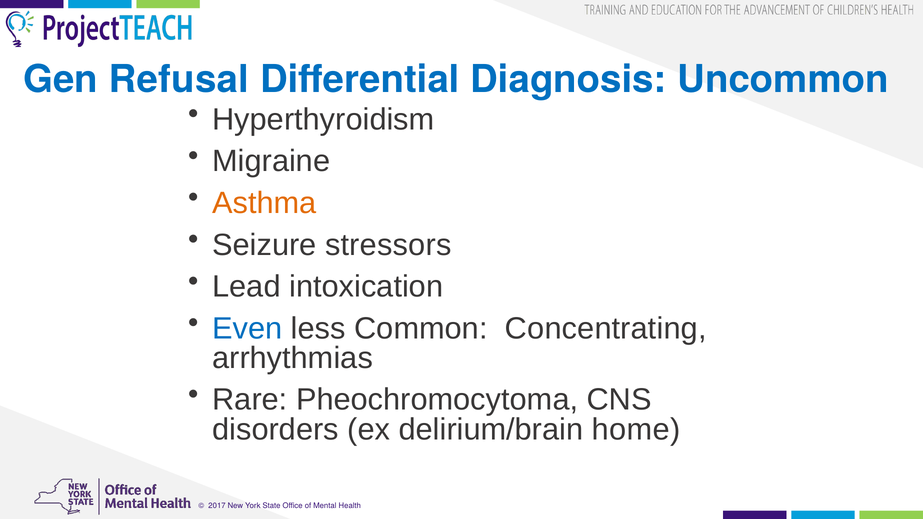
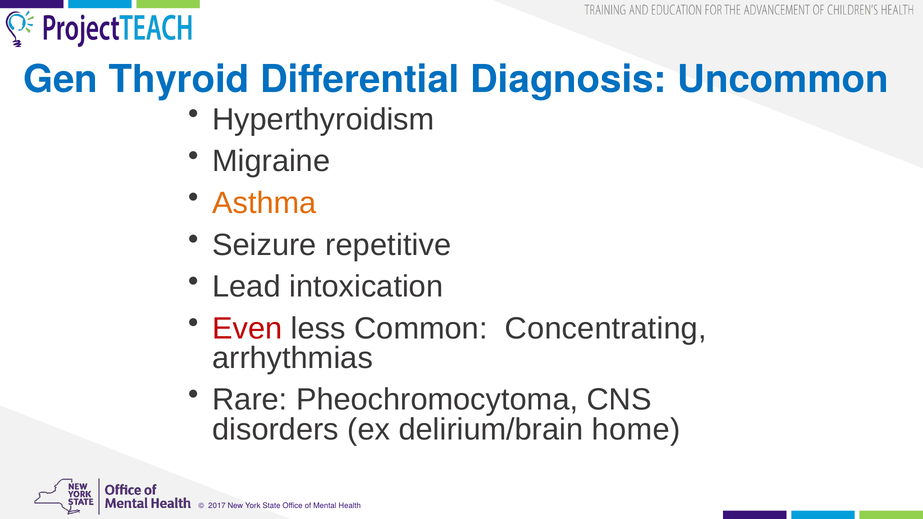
Refusal: Refusal -> Thyroid (179, 79)
stressors: stressors -> repetitive (388, 245)
Even colour: blue -> red (247, 329)
